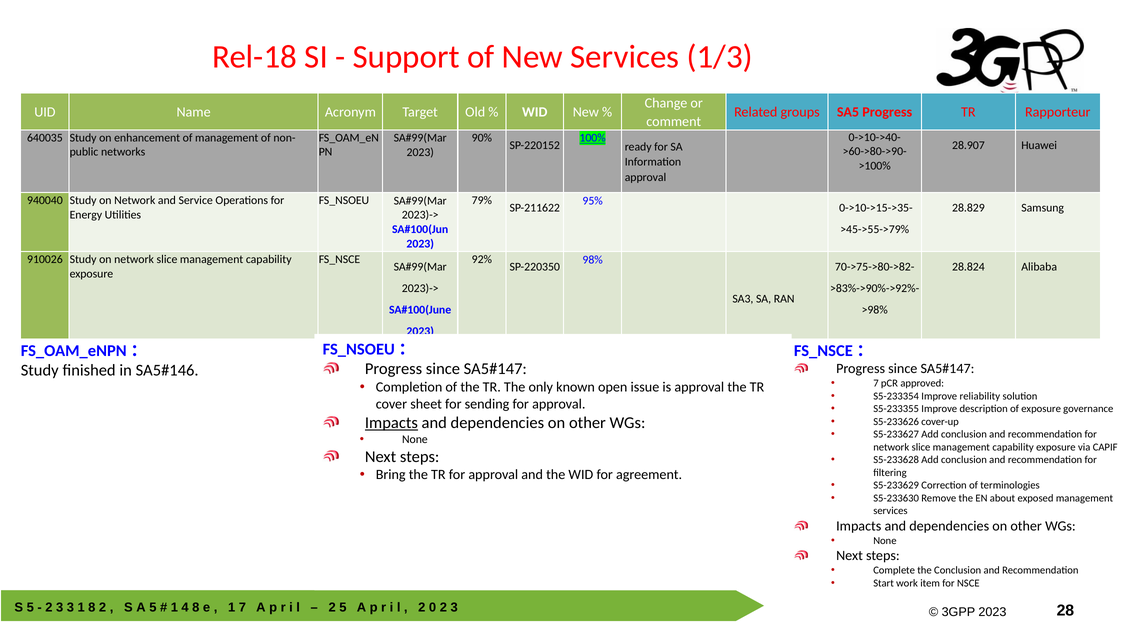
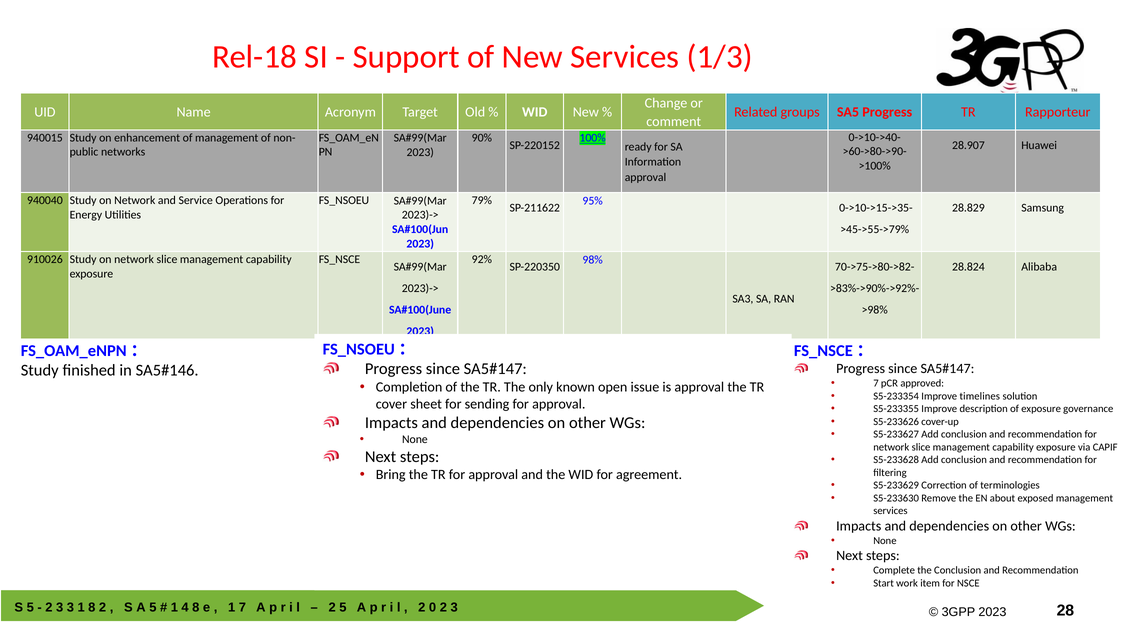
640035: 640035 -> 940015 (45, 138)
reliability: reliability -> timelines (980, 396)
Impacts underline: present -> none (391, 423)
